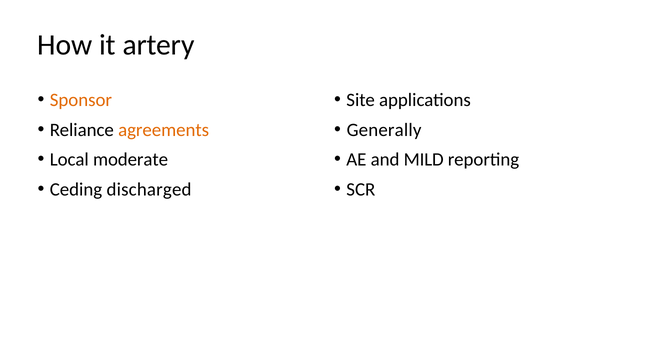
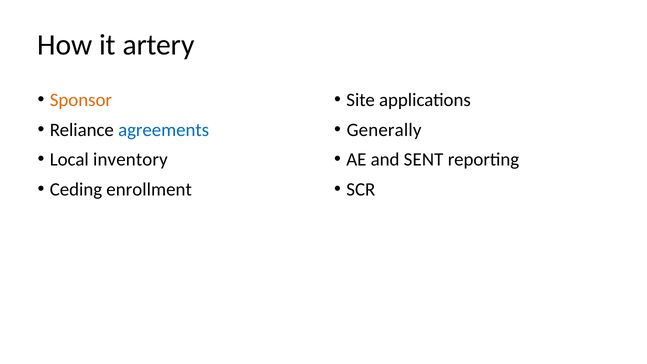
agreements colour: orange -> blue (164, 130)
moderate: moderate -> inventory (130, 160)
MILD: MILD -> SENT (424, 160)
discharged: discharged -> enrollment (149, 190)
